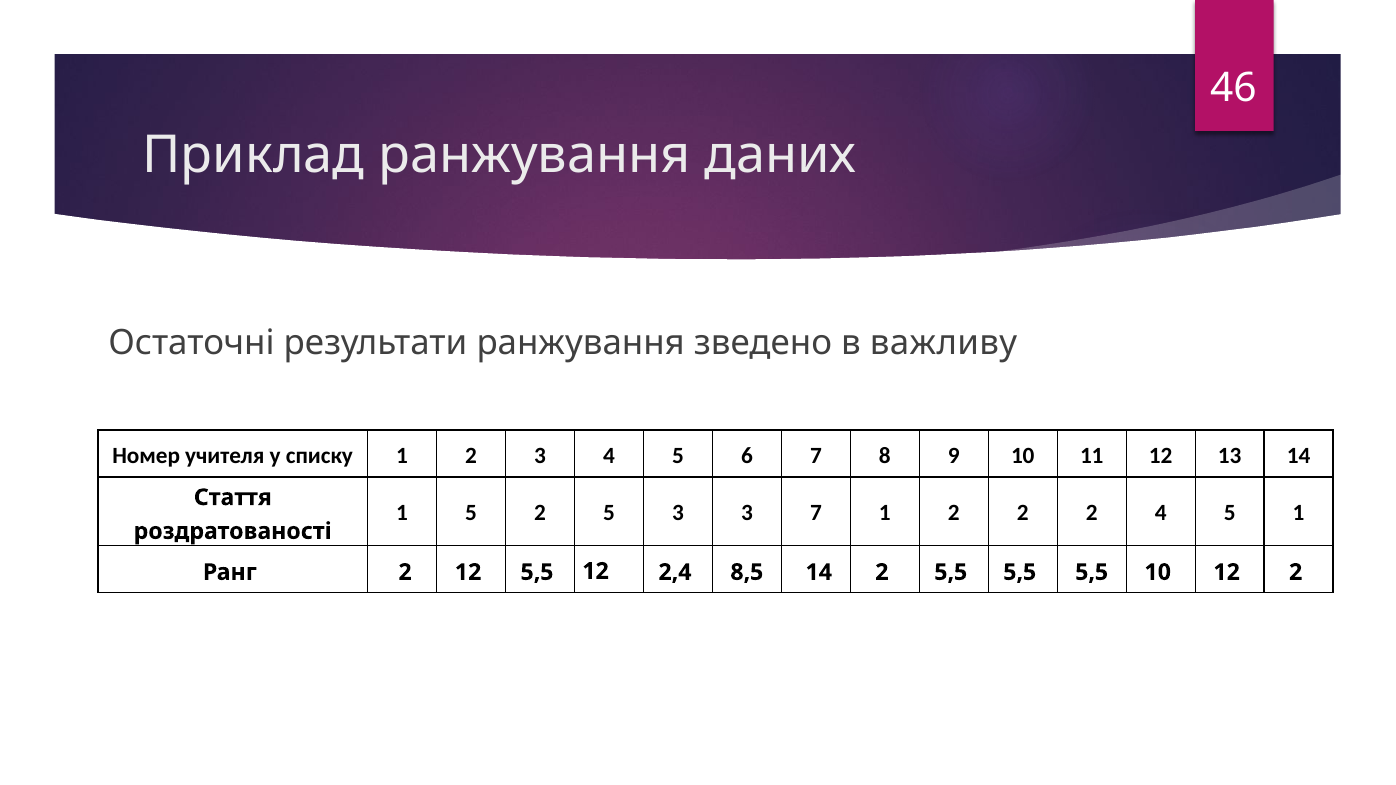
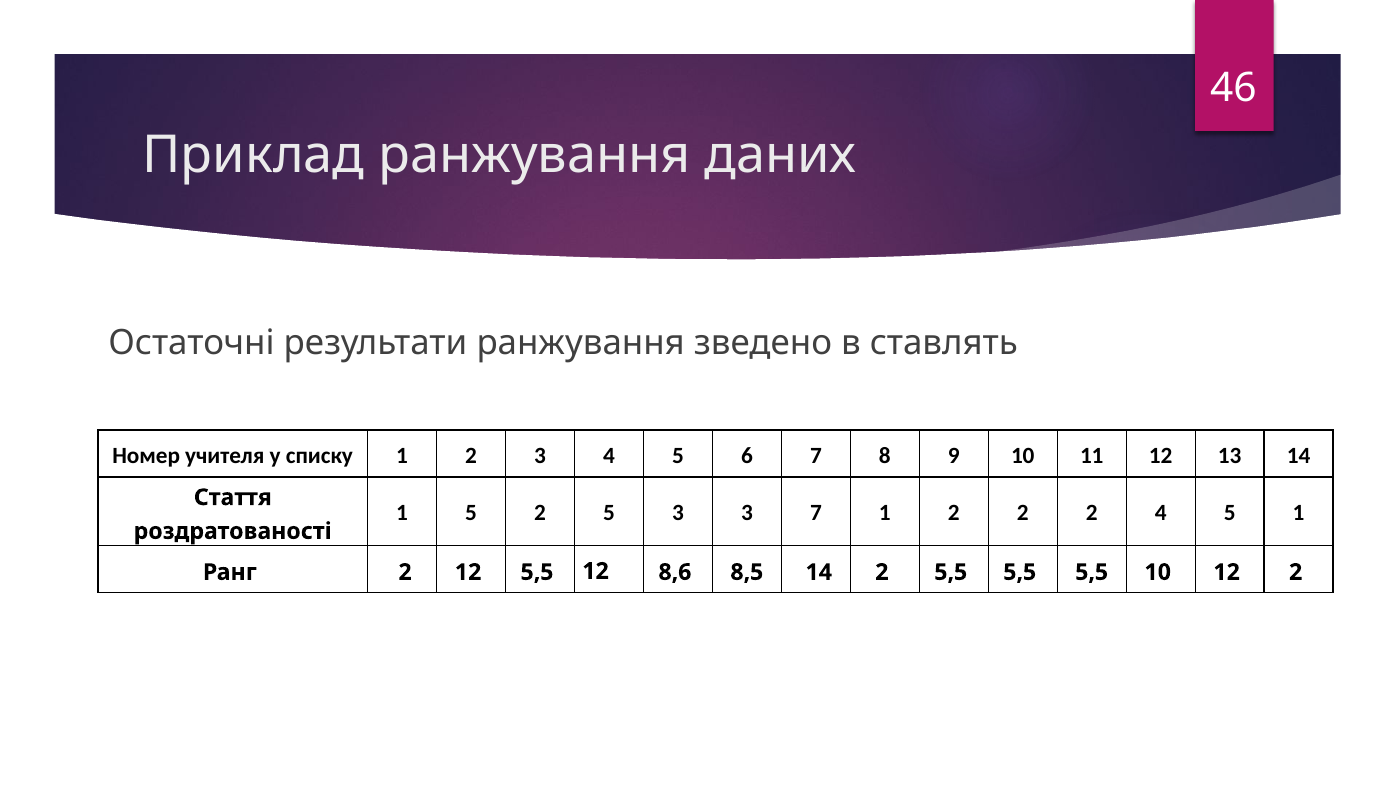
важливу: важливу -> ставлять (944, 343)
2,4: 2,4 -> 8,6 (675, 572)
